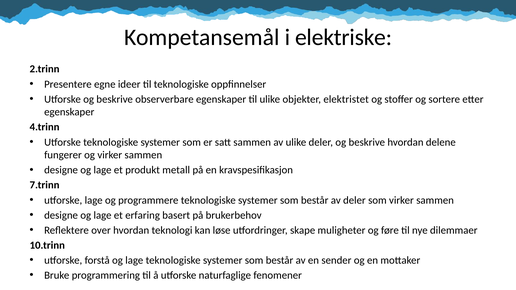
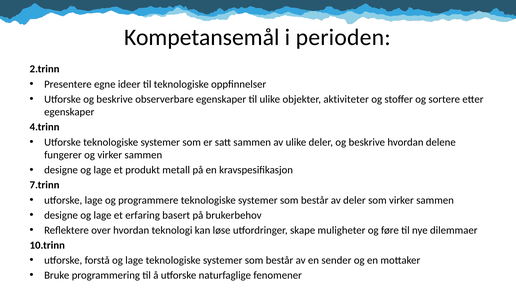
elektriske: elektriske -> perioden (343, 37)
elektristet: elektristet -> aktiviteter (346, 99)
